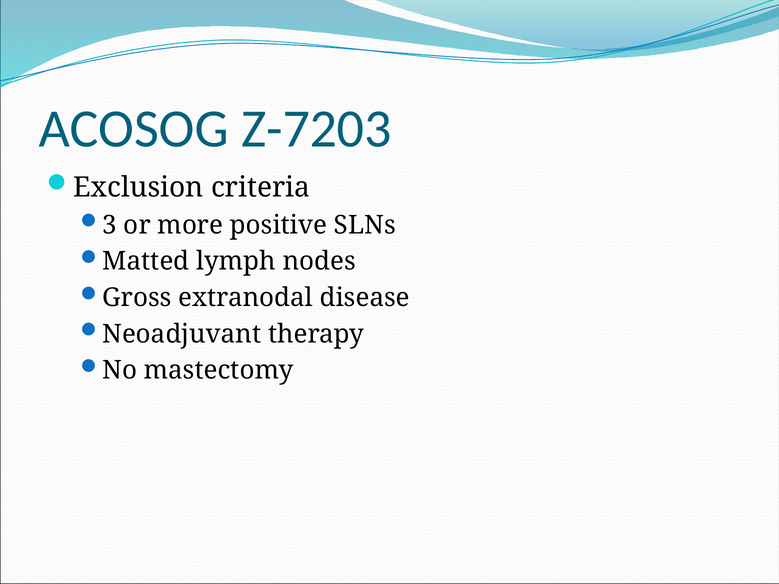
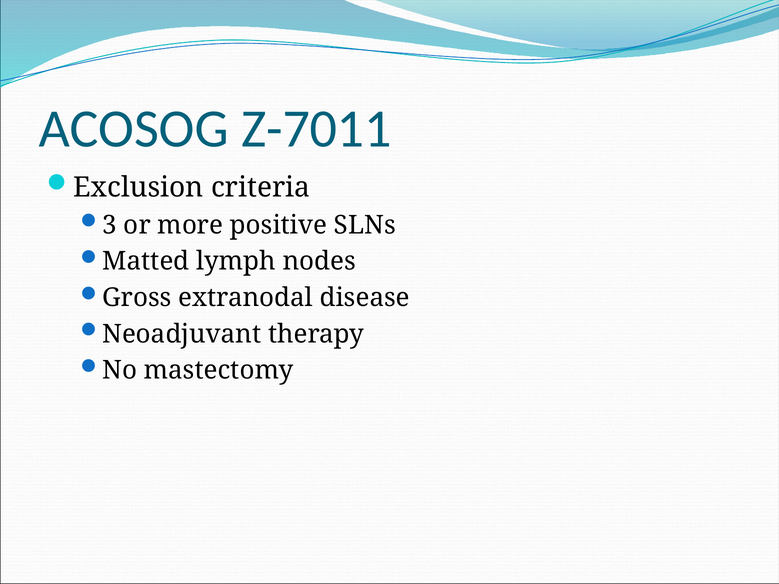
Z-7203: Z-7203 -> Z-7011 (316, 129)
